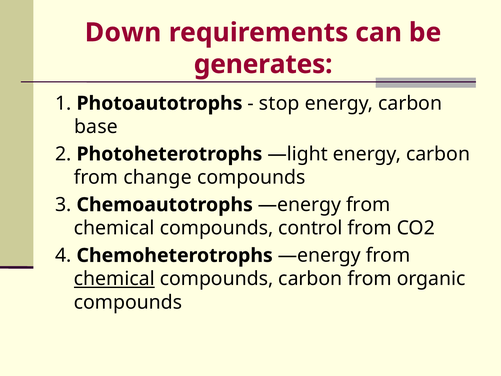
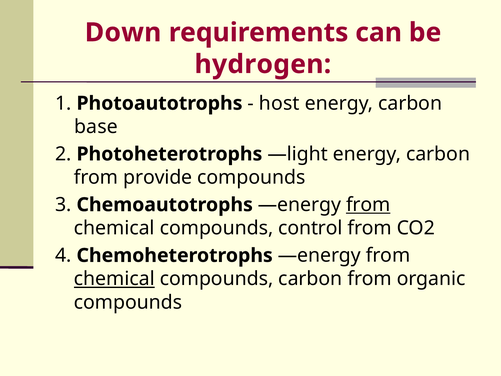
generates: generates -> hydrogen (263, 64)
stop: stop -> host (279, 103)
change: change -> provide (158, 177)
from underline: none -> present (368, 205)
